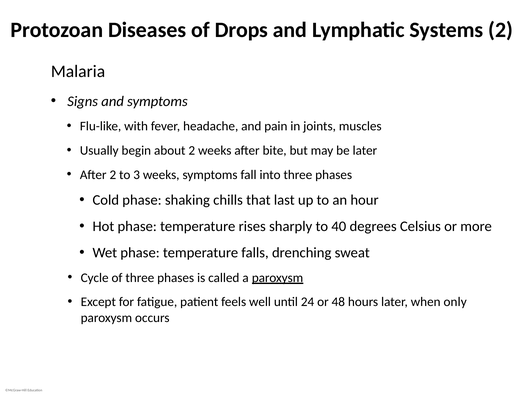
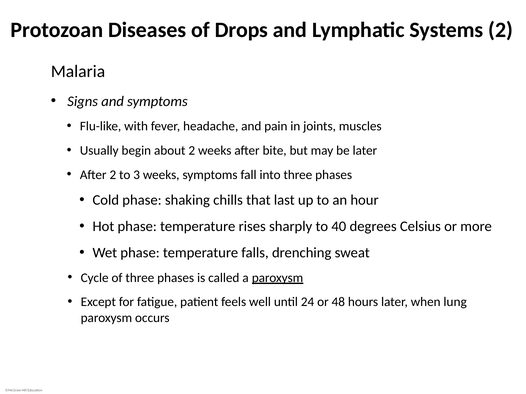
only: only -> lung (455, 302)
